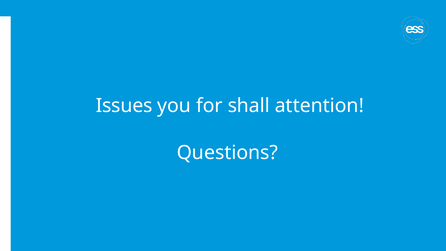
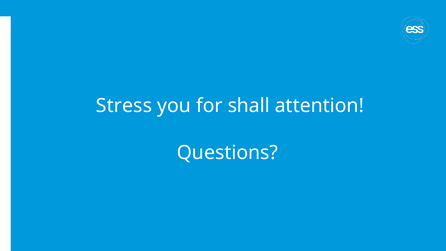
Issues: Issues -> Stress (124, 106)
